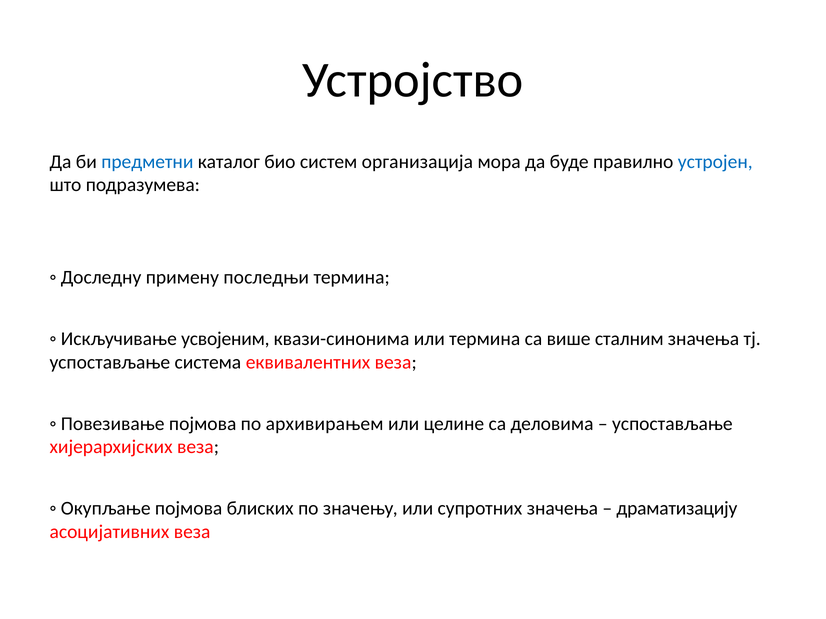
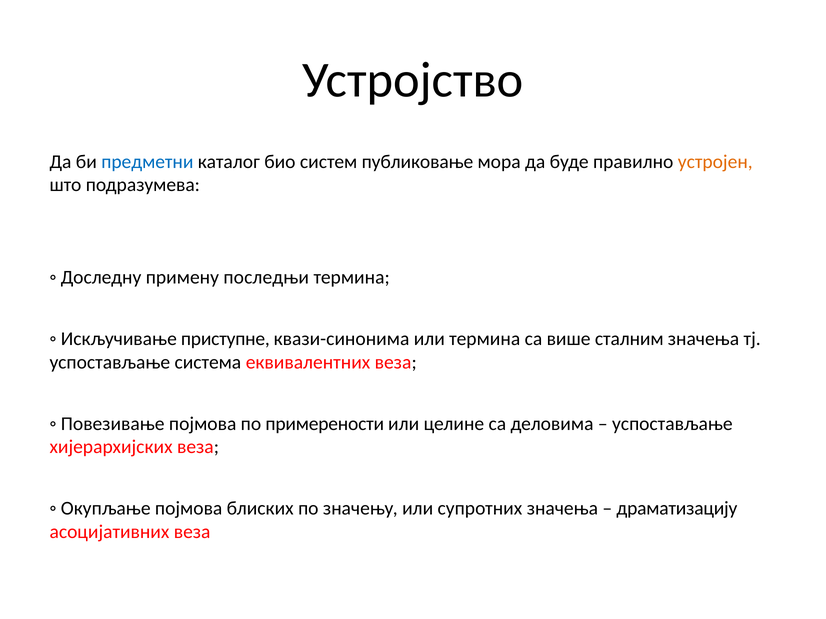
организација: организација -> публиковање (417, 162)
устројен colour: blue -> orange (715, 162)
усвојеним: усвојеним -> приступне (225, 339)
архивирањем: архивирањем -> примерености (325, 424)
